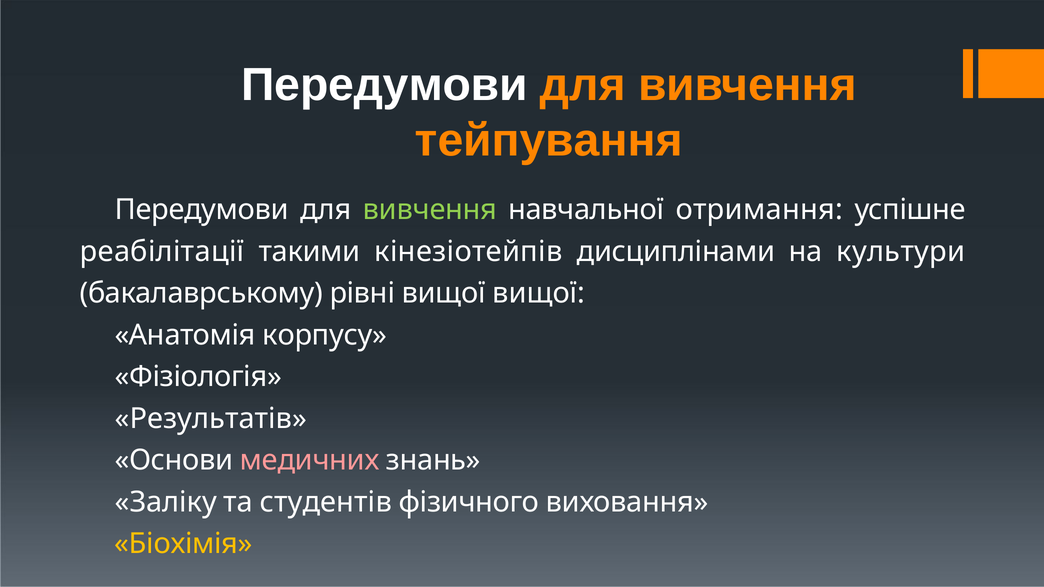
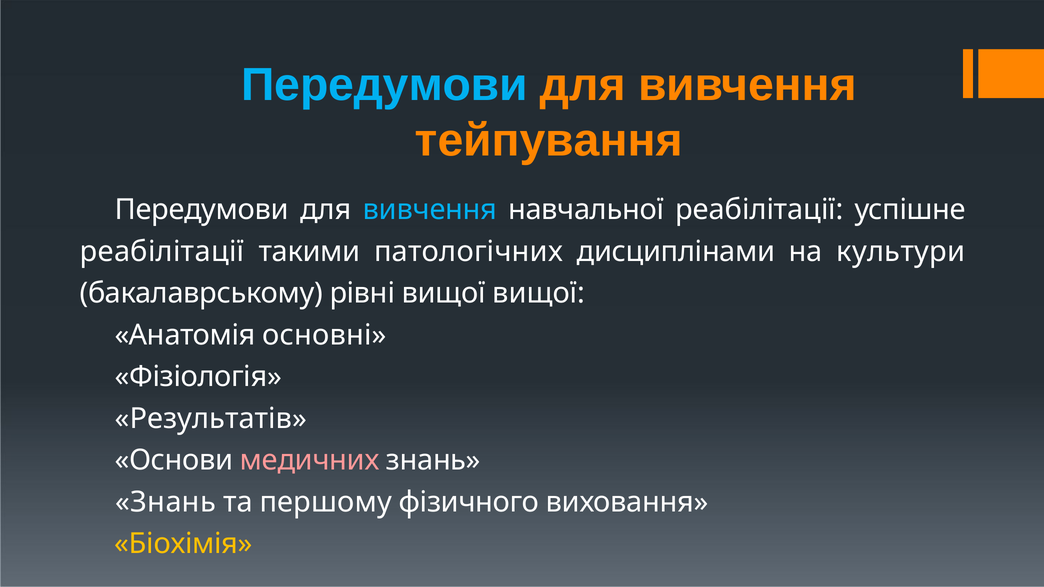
Передумови colour: white -> light blue (384, 85)
вивчення colour: light green -> light blue (430, 210)
навчальної отримання: отримання -> реабілітації (760, 210)
кінезіотейпів: кінезіотейпів -> патологічних (469, 252)
корпусу: корпусу -> основні (324, 335)
Заліку: Заліку -> Знань (166, 502)
студентів: студентів -> першому (326, 502)
